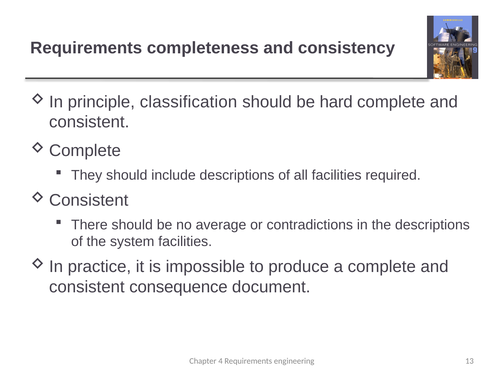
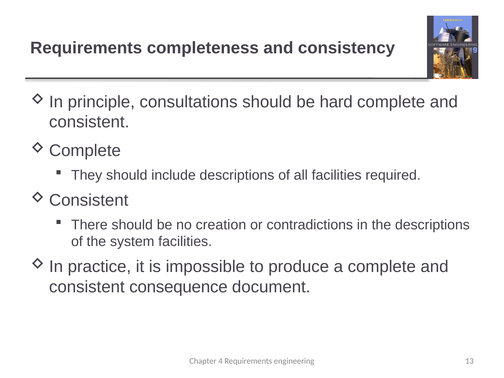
classification: classification -> consultations (189, 102)
average: average -> creation (221, 225)
